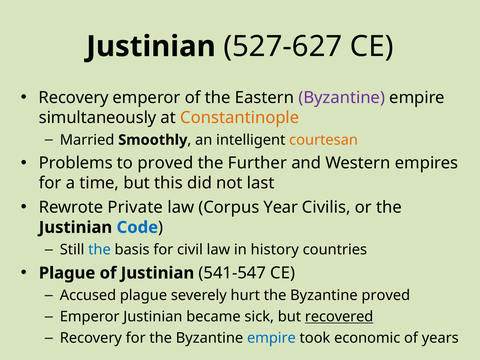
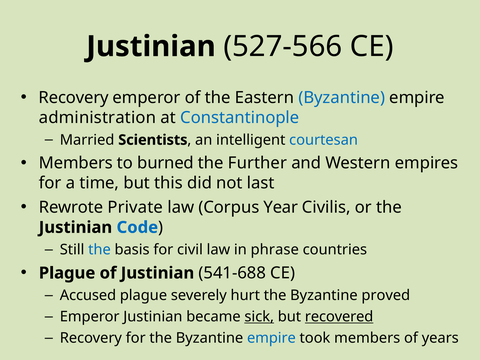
527-627: 527-627 -> 527-566 (283, 46)
Byzantine colour: purple -> blue (342, 98)
simultaneously: simultaneously -> administration (97, 118)
Constantinople colour: orange -> blue (240, 118)
Smoothly: Smoothly -> Scientists (153, 140)
courtesan colour: orange -> blue (324, 140)
Problems: Problems -> Members (76, 163)
to proved: proved -> burned (166, 163)
history: history -> phrase (275, 250)
541-547: 541-547 -> 541-688 (232, 273)
sick underline: none -> present (259, 317)
took economic: economic -> members (367, 338)
